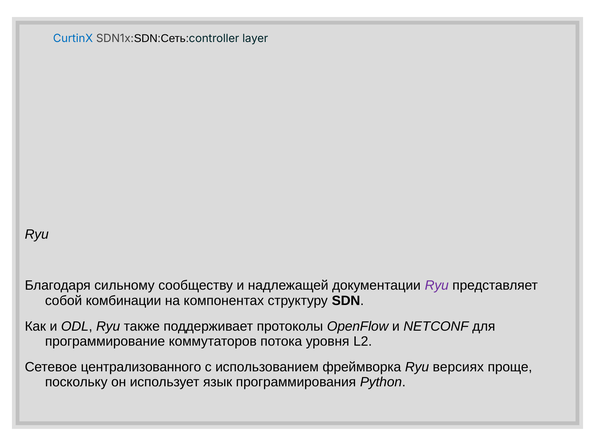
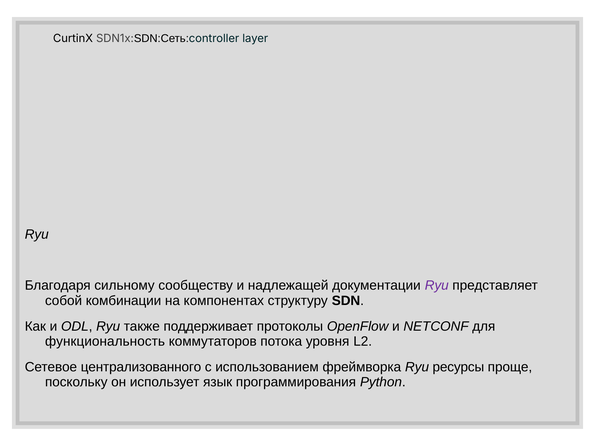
CurtinX colour: blue -> black (73, 38)
программирование: программирование -> функциональность (105, 341)
версиях: версиях -> ресурсы (458, 367)
